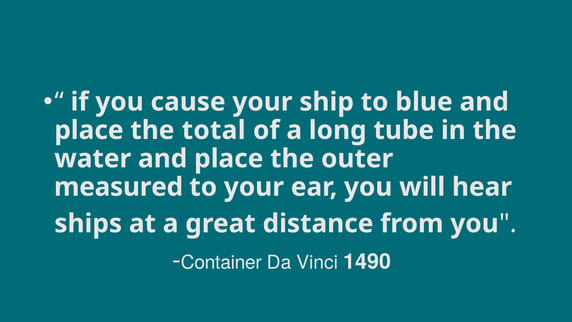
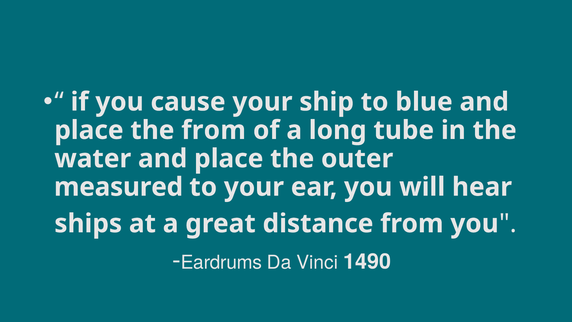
the total: total -> from (214, 130)
Container: Container -> Eardrums (221, 262)
